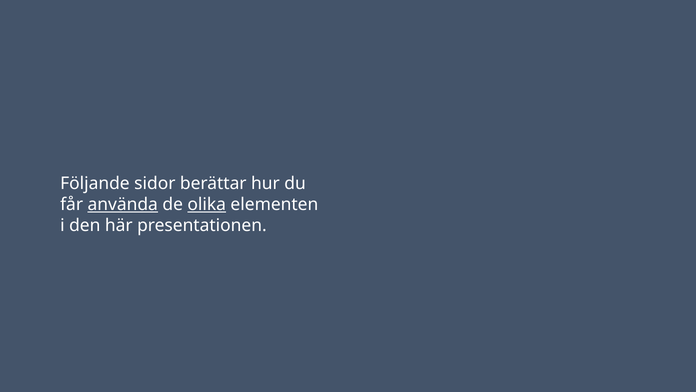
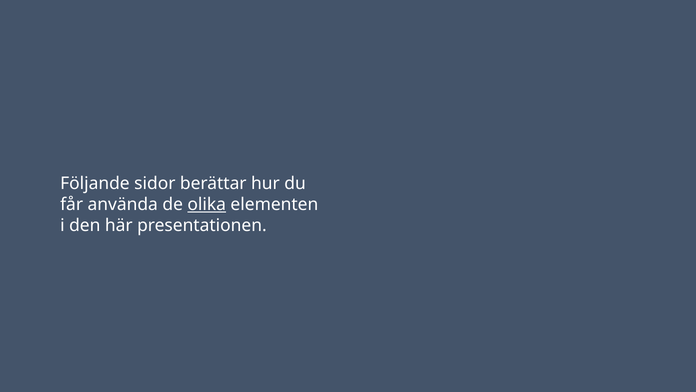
använda underline: present -> none (123, 204)
